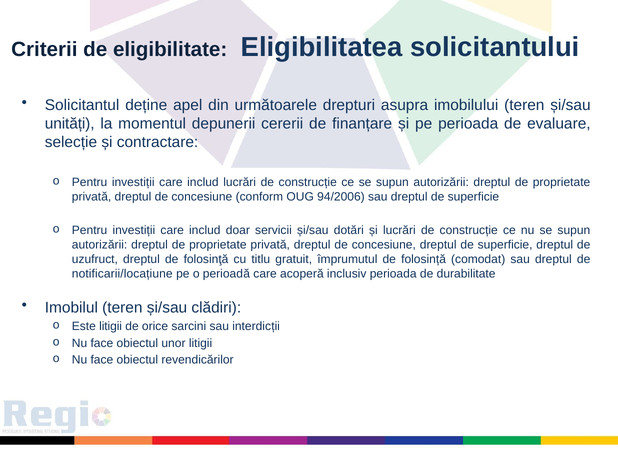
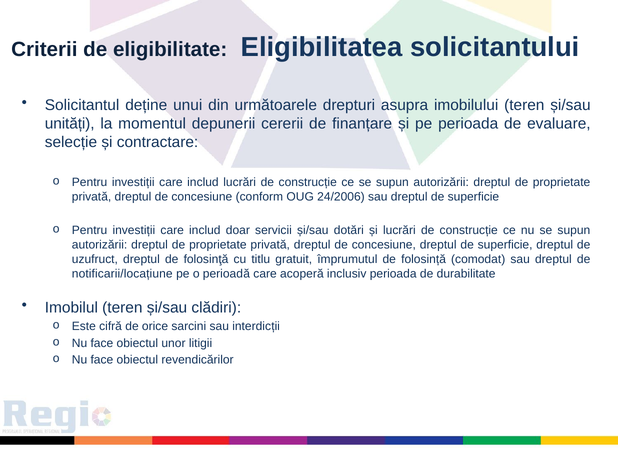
apel: apel -> unui (188, 105)
94/2006: 94/2006 -> 24/2006 (341, 197)
Este litigii: litigii -> cifră (111, 327)
